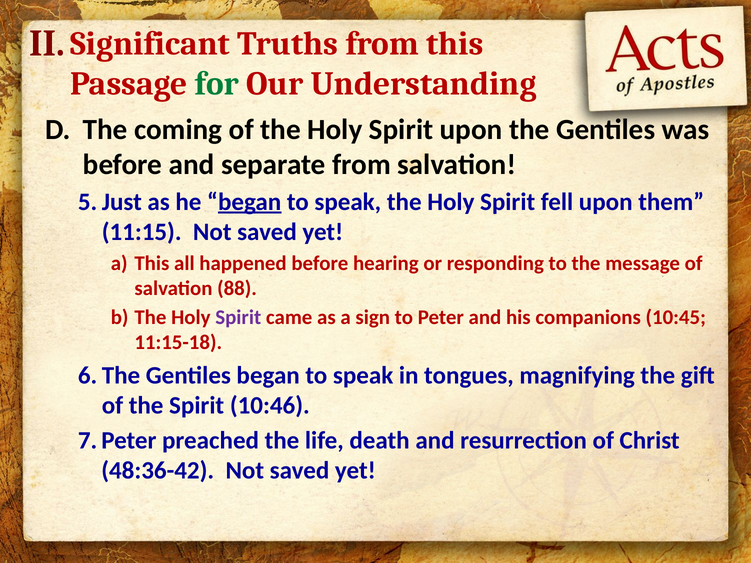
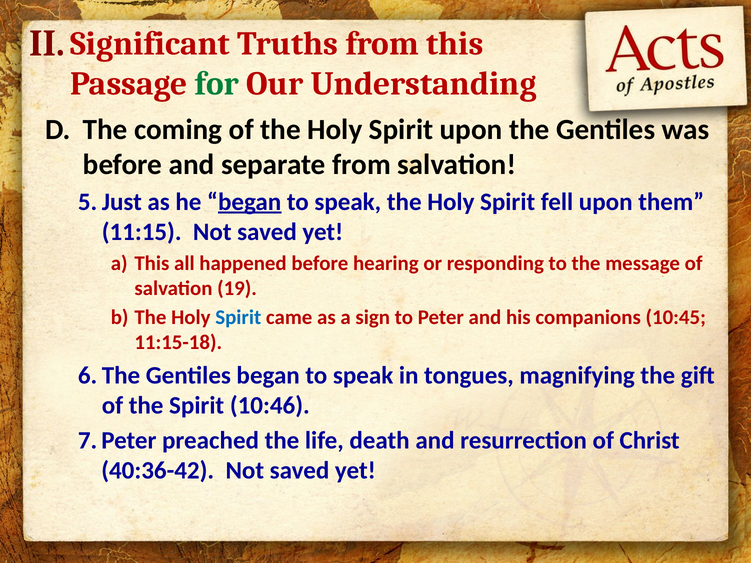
88: 88 -> 19 (237, 288)
Spirit colour: purple -> blue (238, 318)
48:36-42: 48:36-42 -> 40:36-42 (158, 471)
